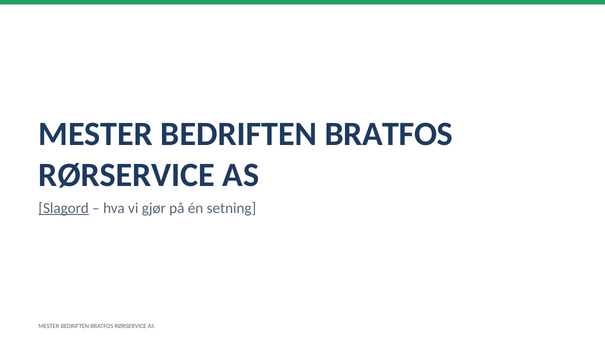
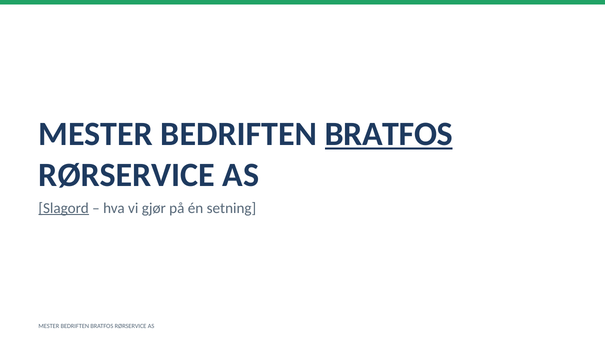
BRATFOS underline: none -> present (389, 134)
